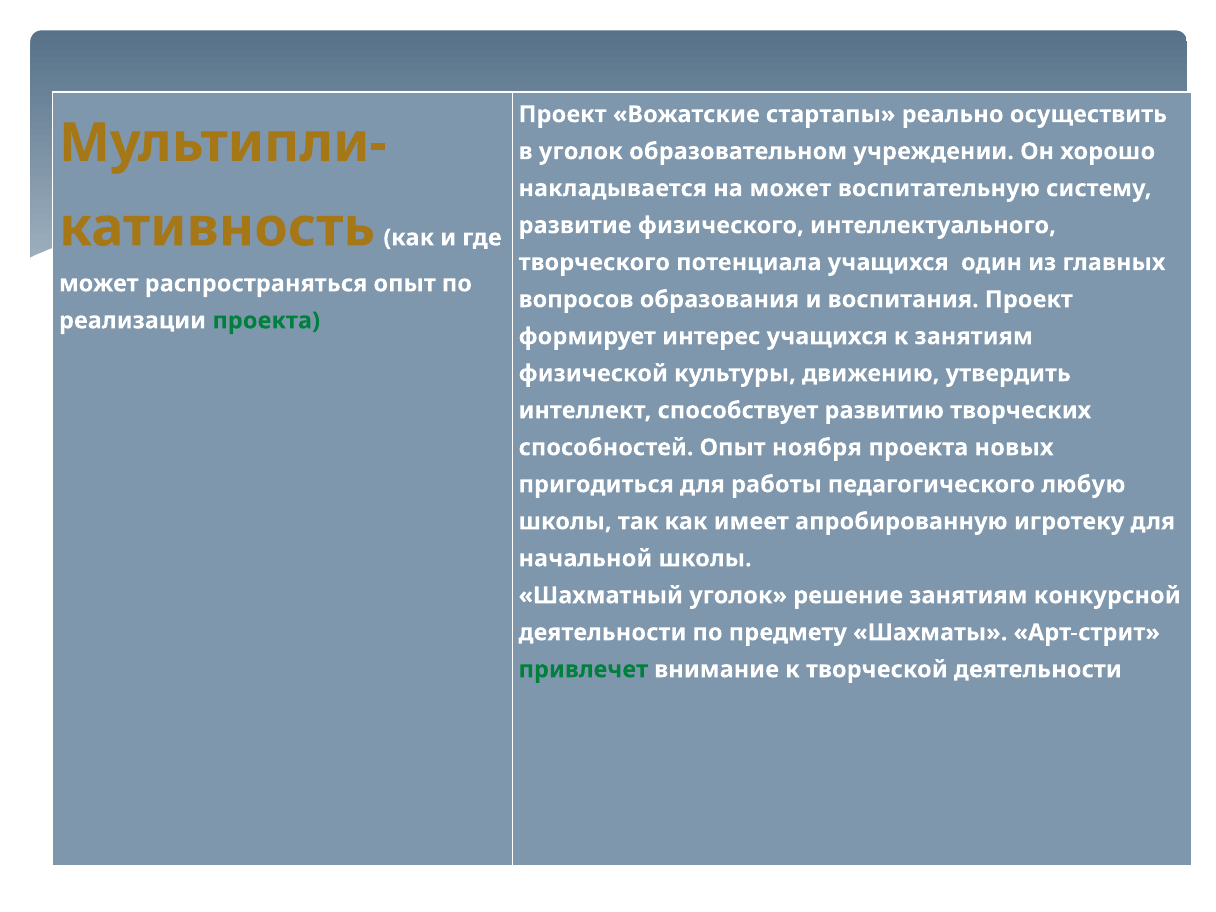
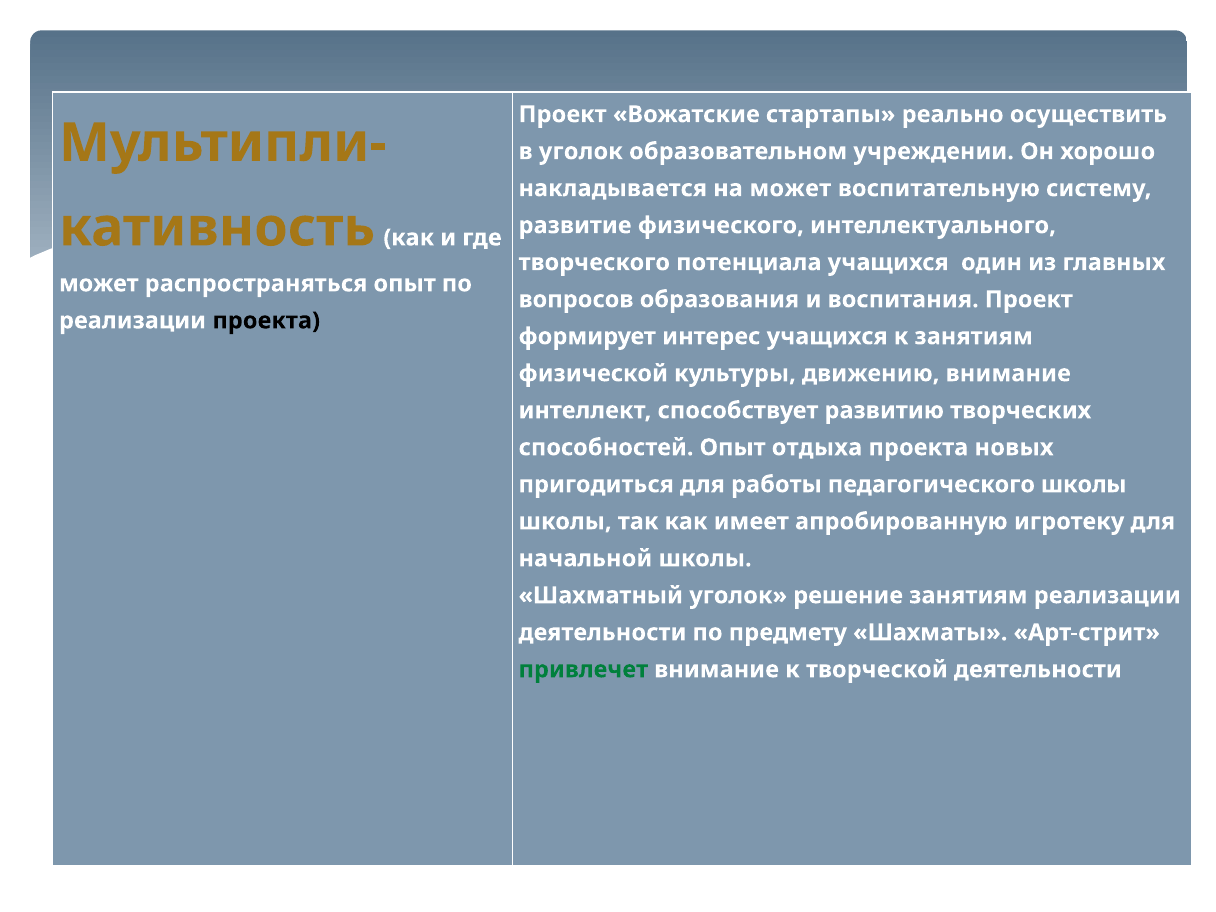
проекта colour: green -> black (266, 321)
движению утвердить: утвердить -> внимание (1008, 373)
ноября: ноября -> отдыха (817, 447)
педагогического любую: любую -> школы (1084, 484)
занятиям конкурсной: конкурсной -> реализации (1107, 596)
